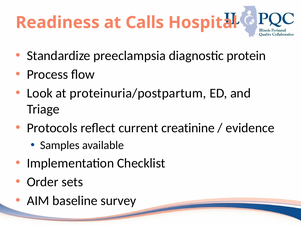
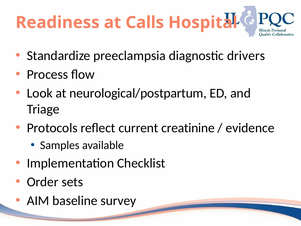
protein: protein -> drivers (246, 56)
proteinuria/postpartum: proteinuria/postpartum -> neurological/postpartum (138, 93)
